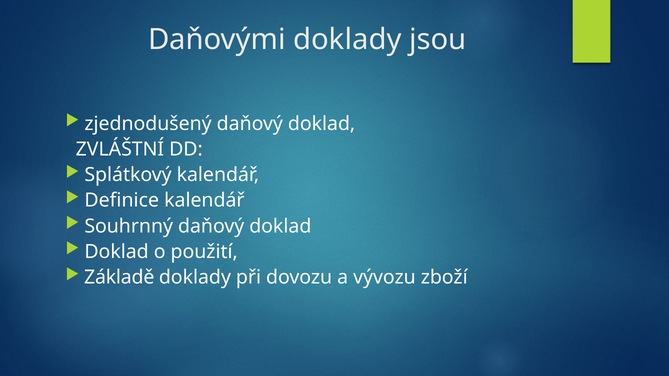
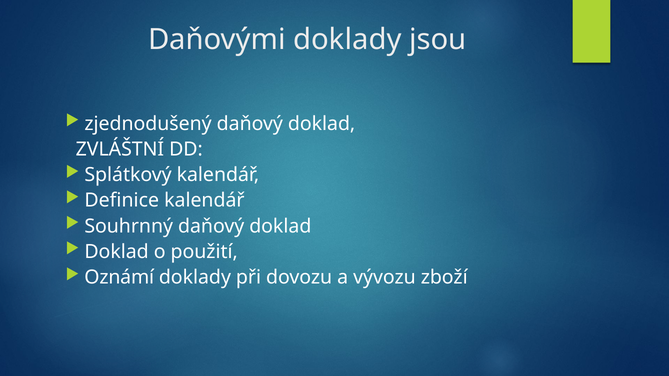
Základě: Základě -> Oznámí (119, 278)
